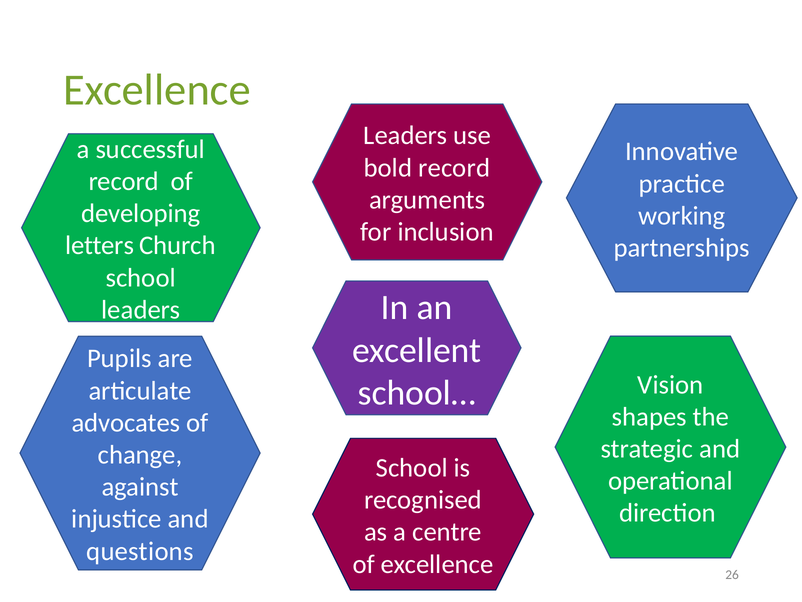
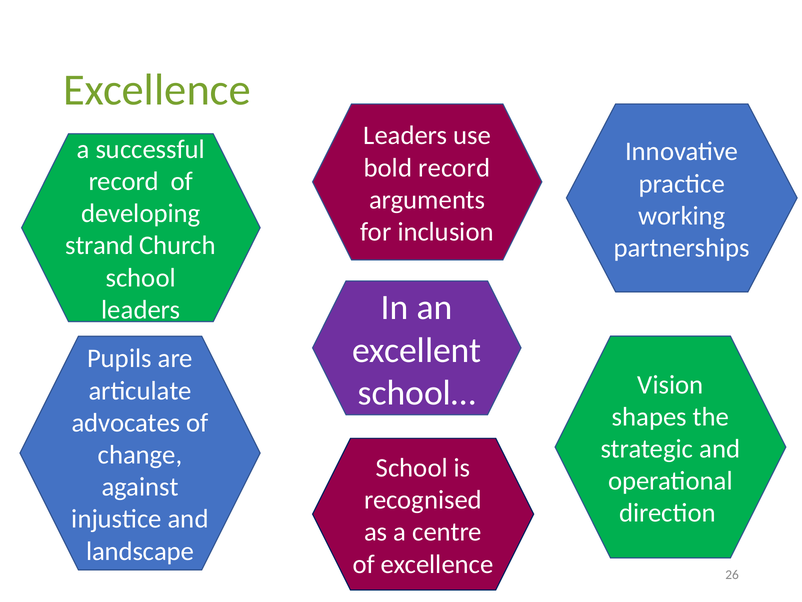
letters: letters -> strand (100, 245)
questions: questions -> landscape (140, 551)
